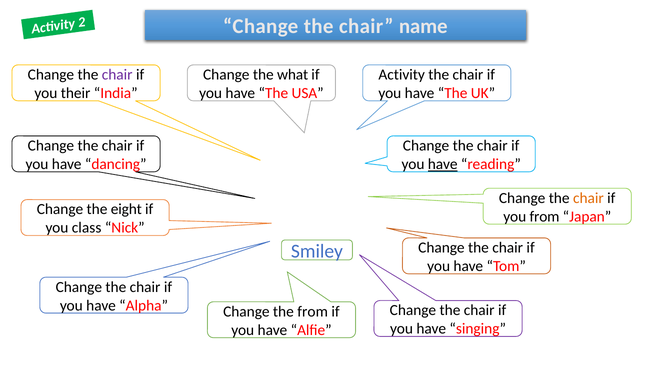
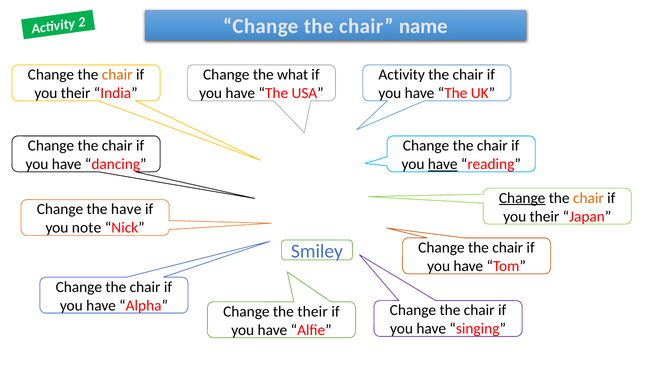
chair colour: purple -> orange (117, 75)
Change underline: none -> present (522, 198)
the eight: eight -> have (126, 209)
from: from -> their (544, 216)
class: class -> note (87, 228)
the from: from -> their (313, 311)
